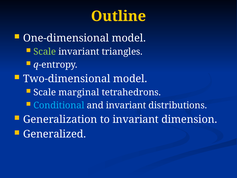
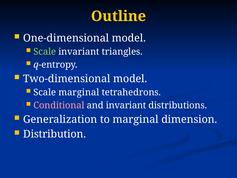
Conditional colour: light blue -> pink (59, 105)
to invariant: invariant -> marginal (136, 119)
Generalized: Generalized -> Distribution (55, 134)
